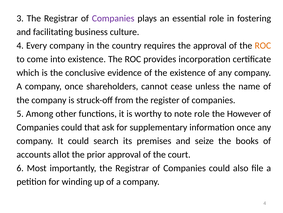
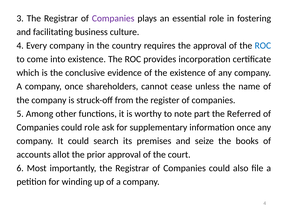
ROC colour: orange -> blue (263, 45)
note role: role -> part (202, 113)
However: However -> Referred (244, 113)
could that: that -> role (92, 127)
